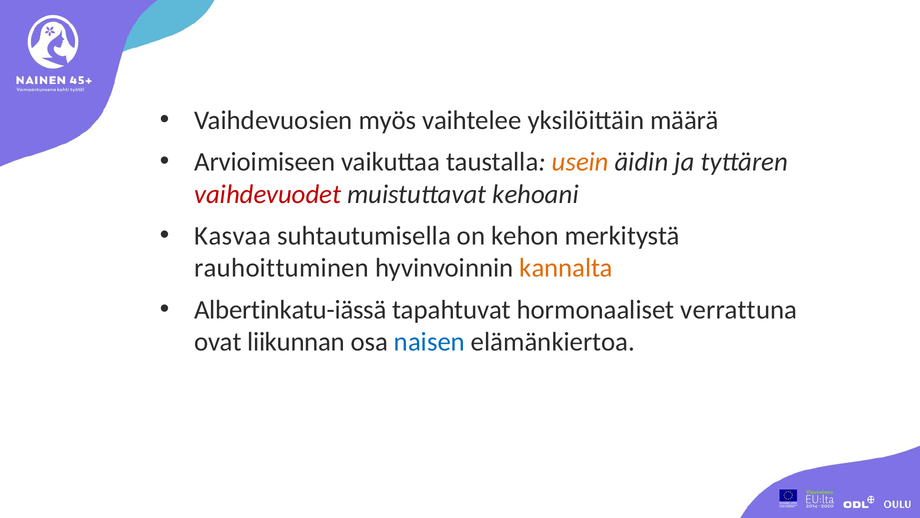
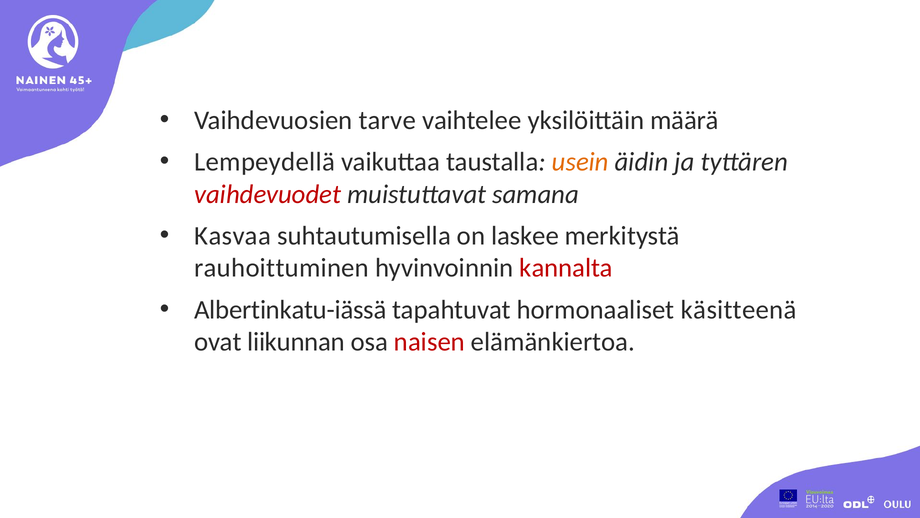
myös: myös -> tarve (387, 120)
Arvioimiseen: Arvioimiseen -> Lempeydellä (265, 162)
kehoani: kehoani -> samana (536, 194)
kehon: kehon -> laskee (525, 236)
kannalta colour: orange -> red (566, 268)
verrattuna: verrattuna -> käsitteenä (739, 310)
naisen colour: blue -> red (429, 342)
